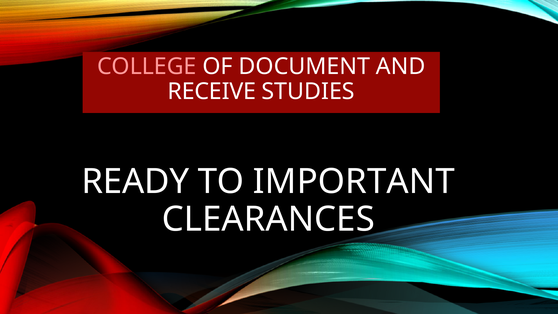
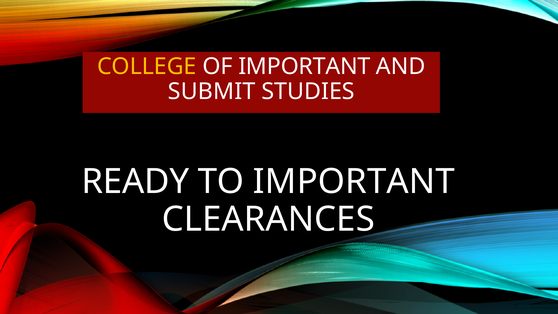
COLLEGE colour: pink -> yellow (147, 66)
OF DOCUMENT: DOCUMENT -> IMPORTANT (304, 66)
RECEIVE: RECEIVE -> SUBMIT (212, 91)
